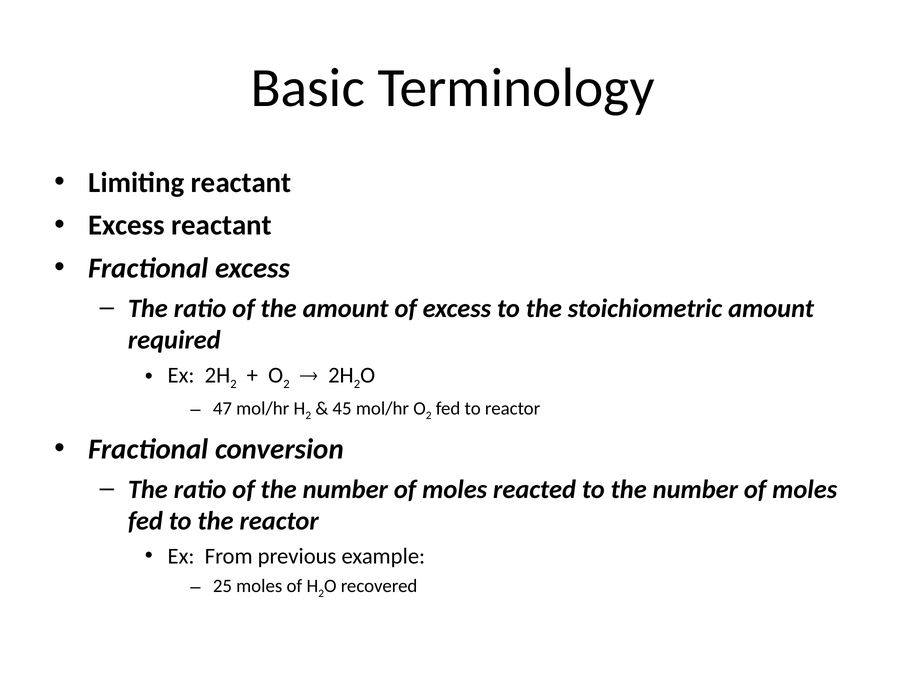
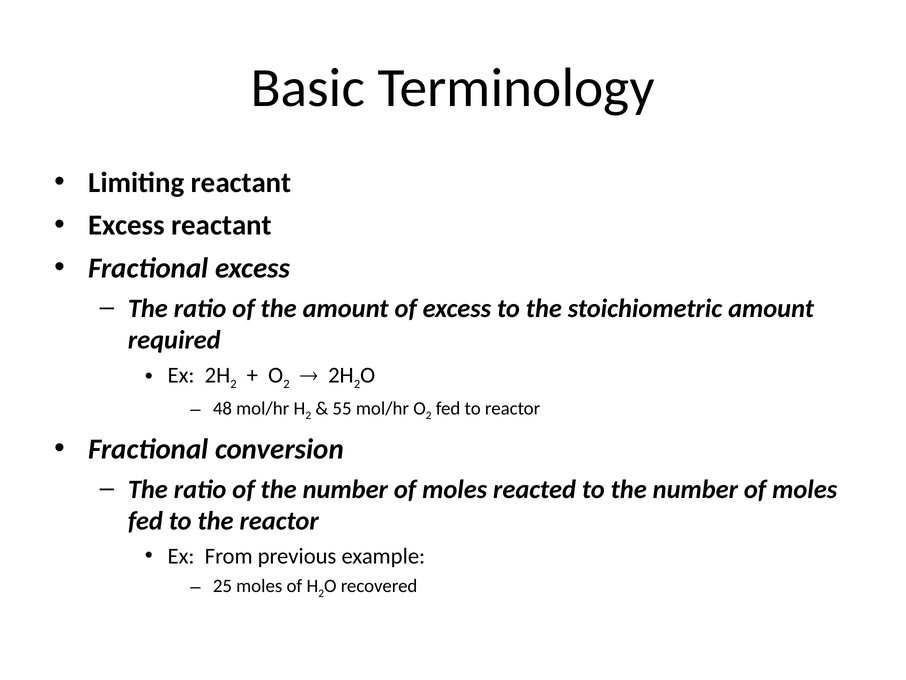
47: 47 -> 48 (222, 408)
45: 45 -> 55 (342, 408)
